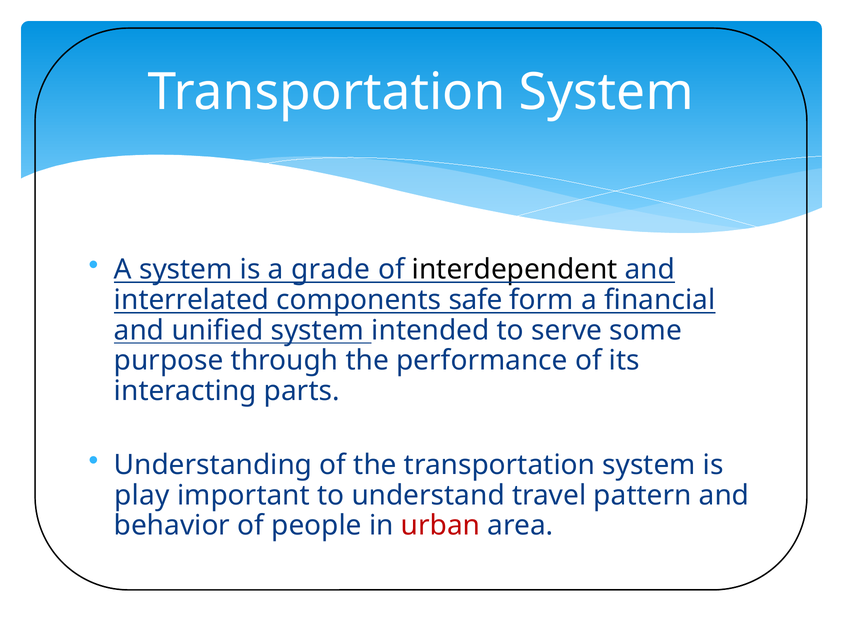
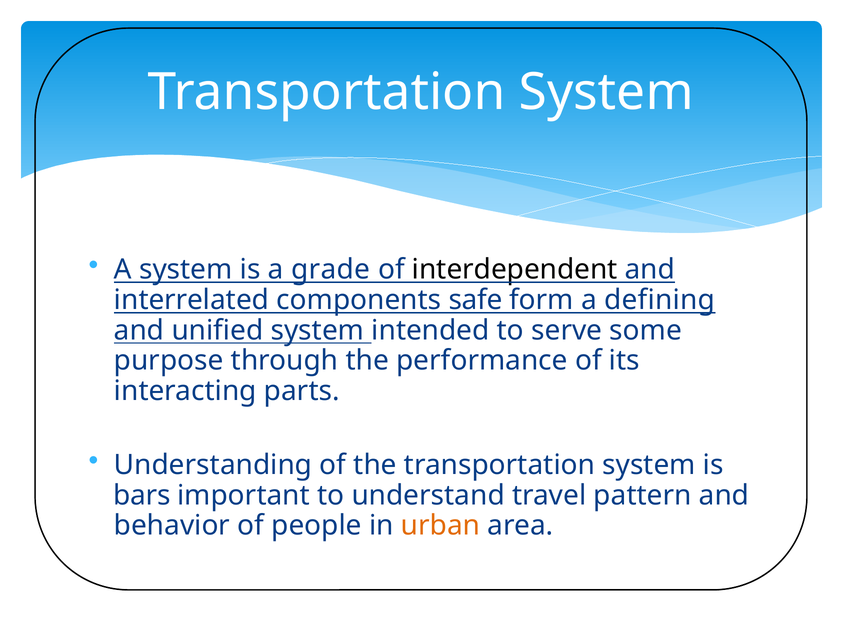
financial: financial -> defining (660, 300)
play: play -> bars (142, 495)
urban colour: red -> orange (440, 525)
